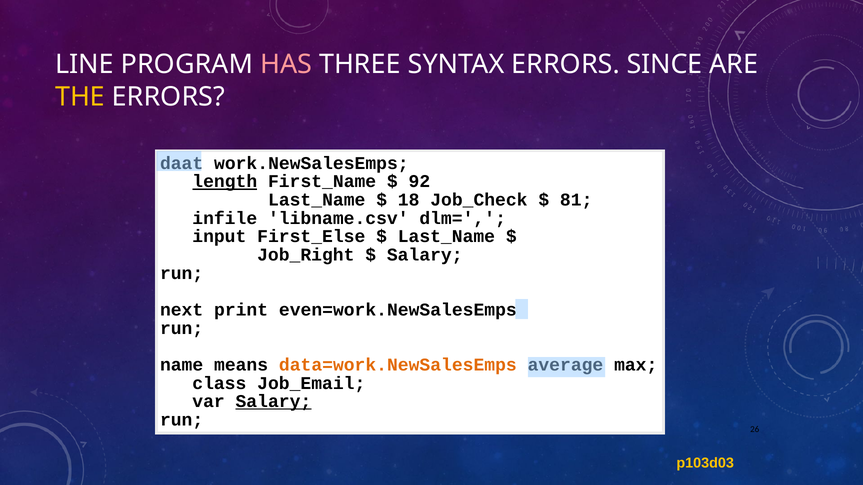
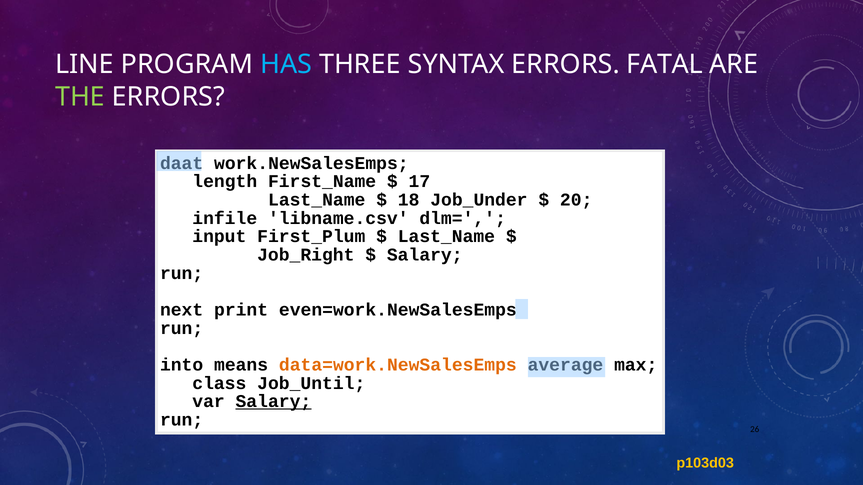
HAS colour: pink -> light blue (286, 64)
SINCE: SINCE -> FATAL (665, 64)
THE colour: yellow -> light green (80, 97)
length underline: present -> none (225, 182)
92: 92 -> 17 (419, 182)
Job_Check: Job_Check -> Job_Under (479, 200)
81: 81 -> 20 (576, 200)
First_Else: First_Else -> First_Plum (311, 237)
name: name -> into (182, 365)
Job_Email: Job_Email -> Job_Until (311, 383)
